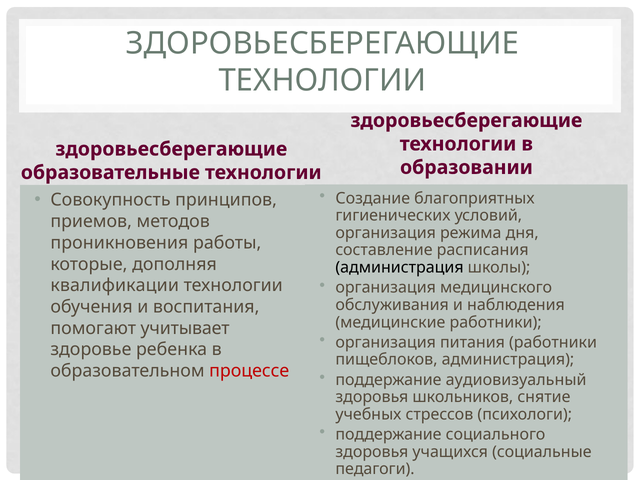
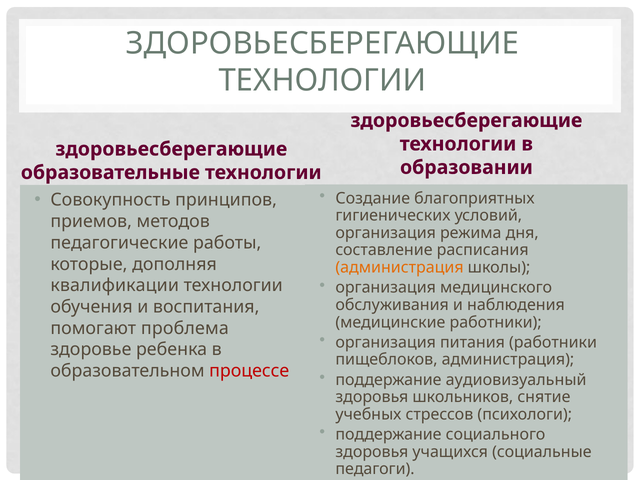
проникновения: проникновения -> педагогические (119, 243)
администрация colour: black -> orange (400, 268)
учитывает: учитывает -> проблема (185, 328)
